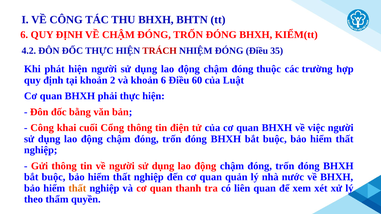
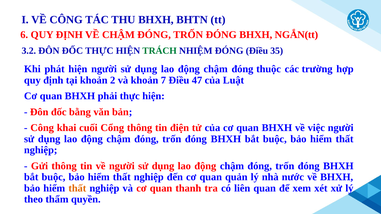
KIỂM(tt: KIỂM(tt -> NGẮN(tt (296, 35)
4.2: 4.2 -> 3.2 (29, 51)
TRÁCH colour: red -> green (160, 51)
khoản 6: 6 -> 7 (163, 80)
60: 60 -> 47 (197, 80)
